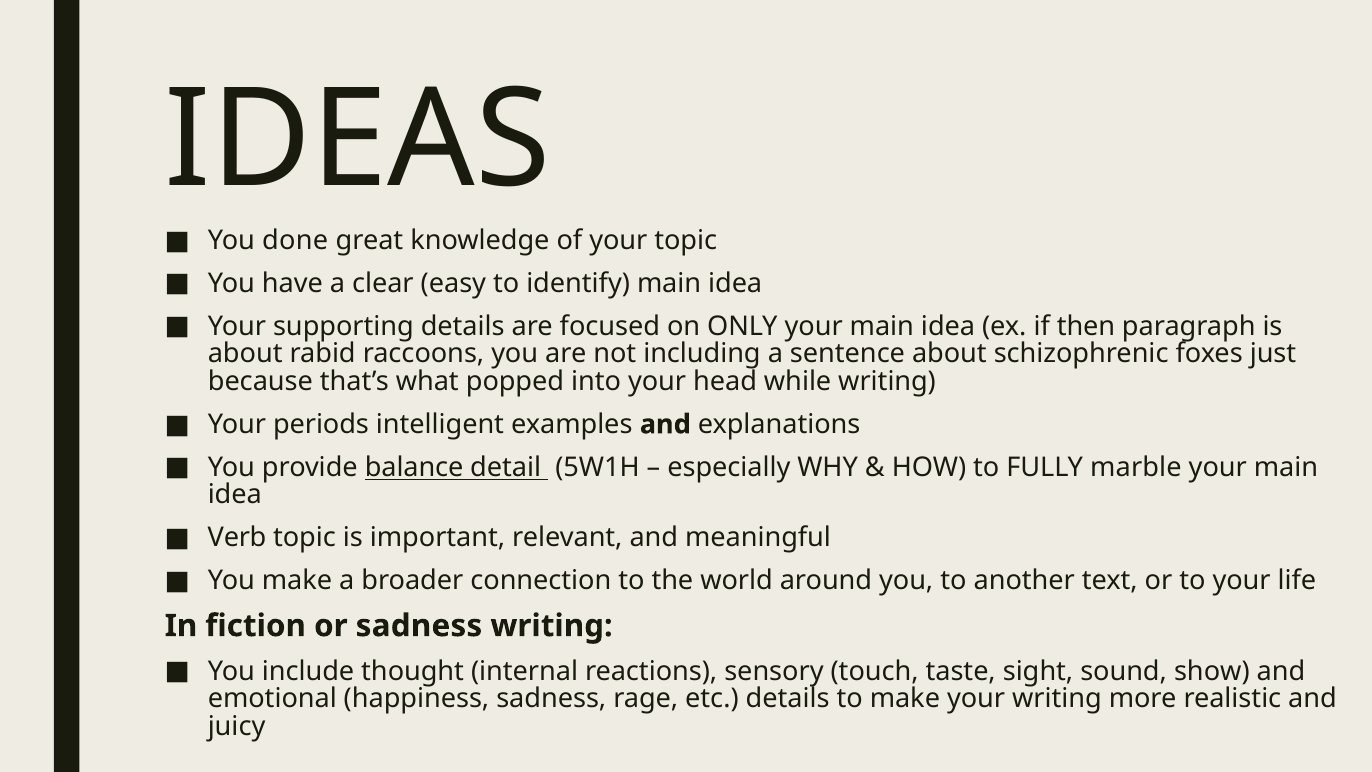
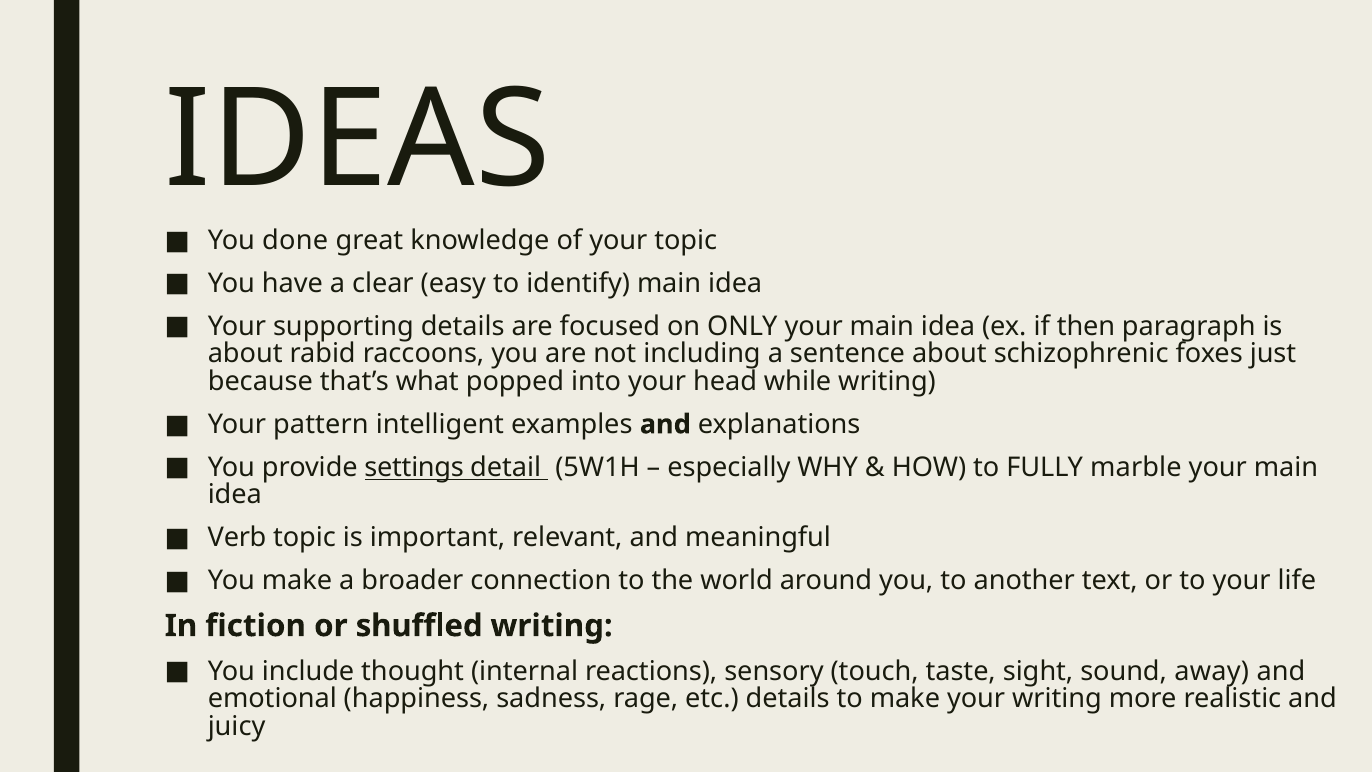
periods: periods -> pattern (321, 424)
balance: balance -> settings (414, 467)
or sadness: sadness -> shuffled (419, 626)
show: show -> away (1212, 671)
